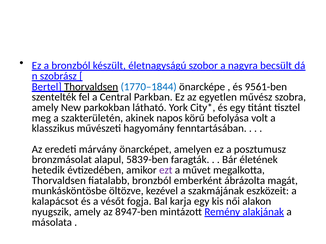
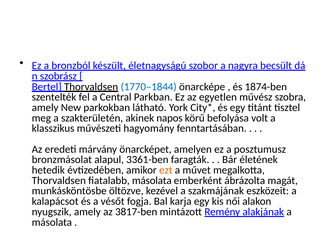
9561-ben: 9561-ben -> 1874-ben (266, 87)
5839-ben: 5839-ben -> 3361-ben (147, 160)
ezt colour: purple -> orange (166, 170)
fiatalabb bronzból: bronzból -> másolata (152, 181)
8947-ben: 8947-ben -> 3817-ben (136, 212)
